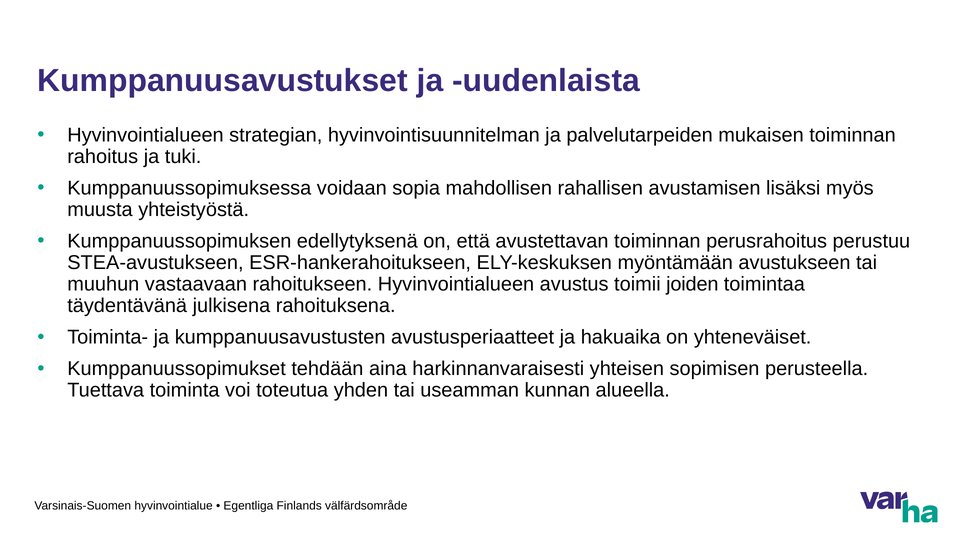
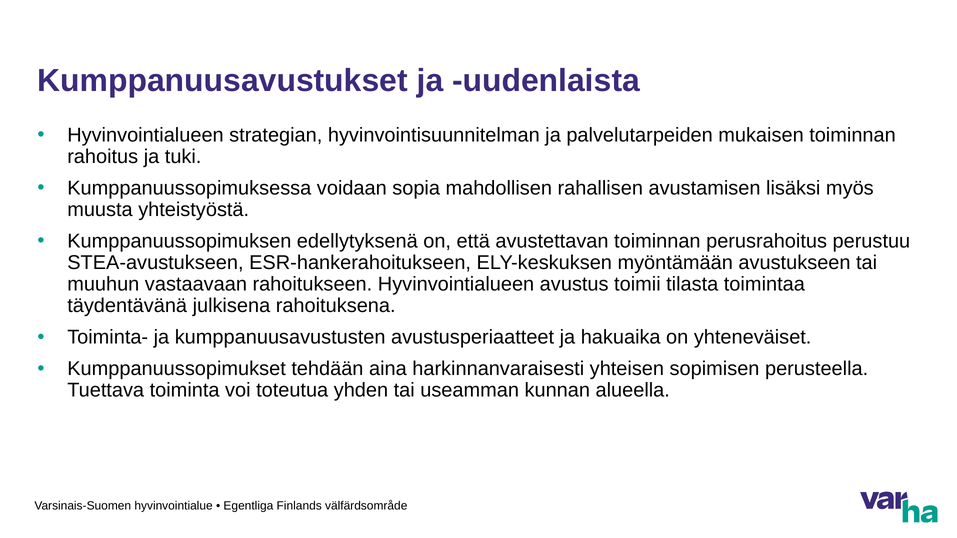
joiden: joiden -> tilasta (692, 284)
